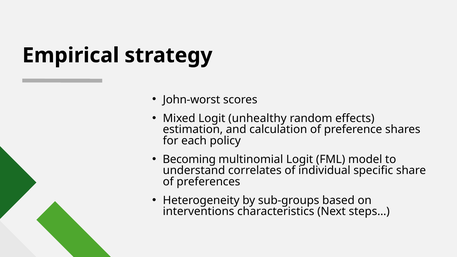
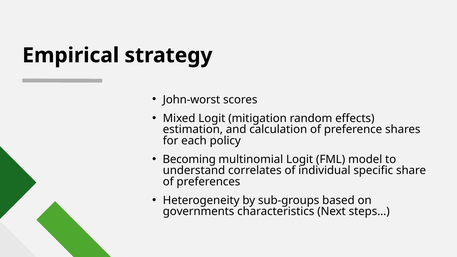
unhealthy: unhealthy -> mitigation (258, 118)
interventions: interventions -> governments (199, 212)
